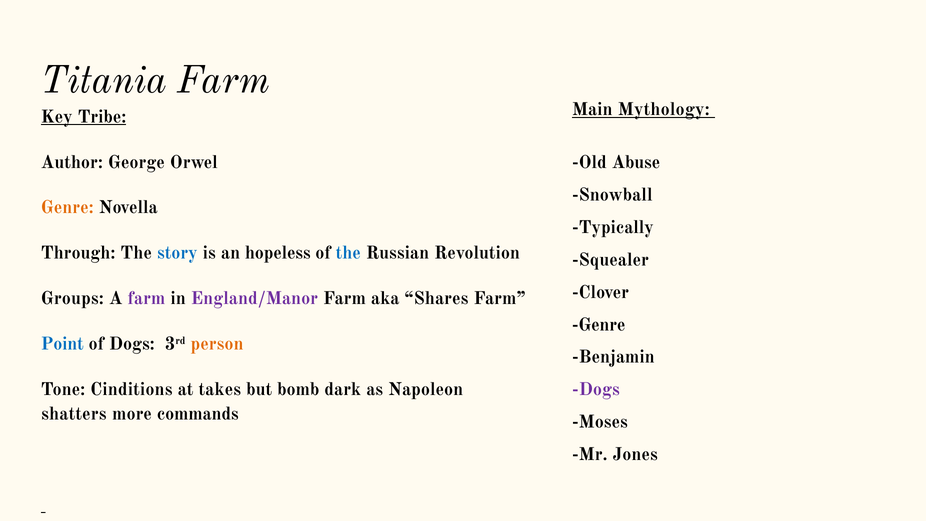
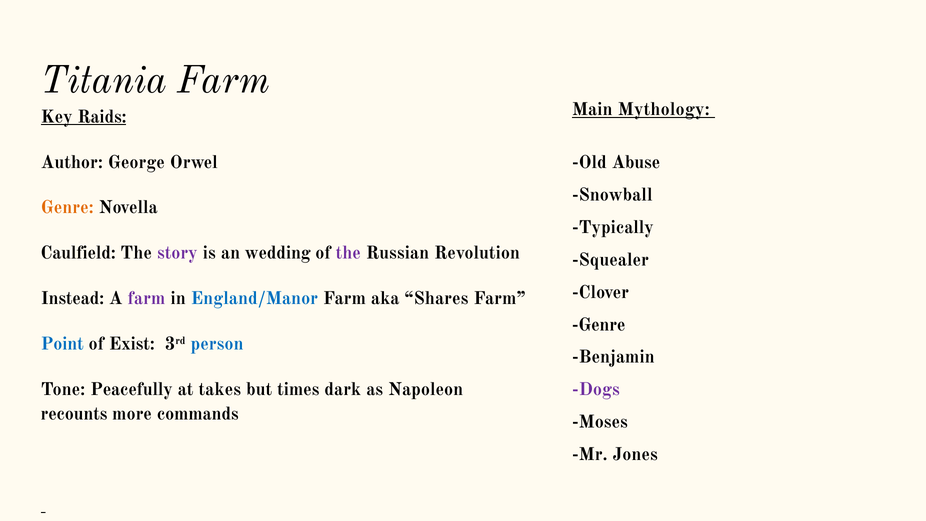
Tribe: Tribe -> Raids (102, 117)
Through: Through -> Caulfield (78, 253)
story colour: blue -> purple (177, 253)
hopeless: hopeless -> wedding (278, 253)
the colour: blue -> purple (348, 253)
Groups: Groups -> Instead (73, 298)
England/Manor colour: purple -> blue (254, 298)
of Dogs: Dogs -> Exist (132, 344)
person colour: orange -> blue (217, 344)
Cinditions: Cinditions -> Peacefully (132, 389)
bomb: bomb -> times (298, 389)
shatters: shatters -> recounts (74, 414)
